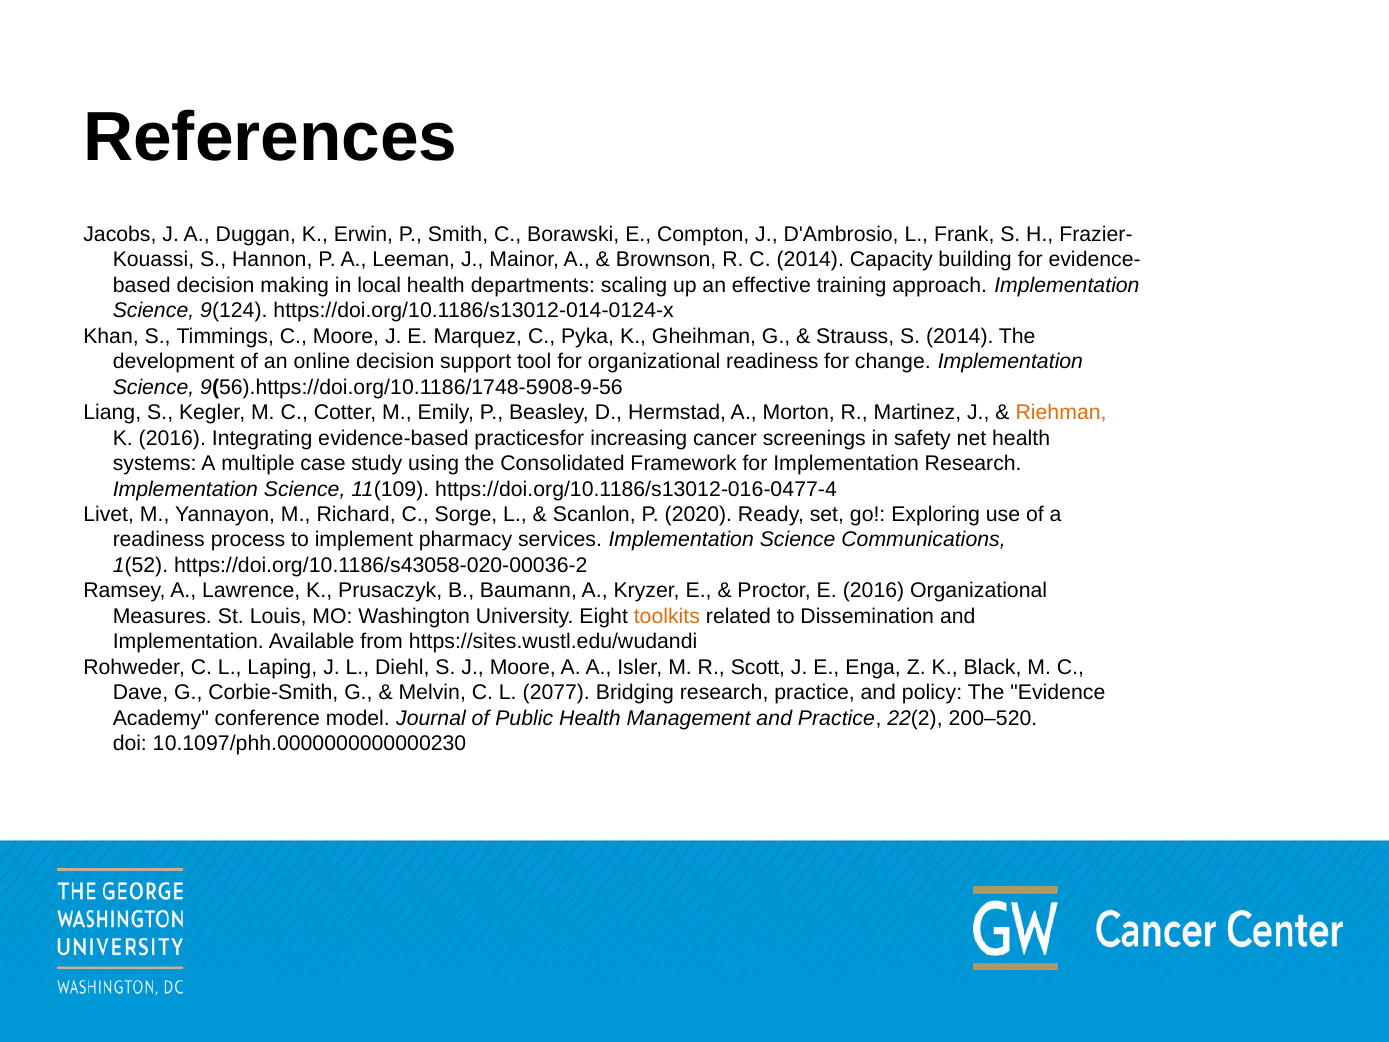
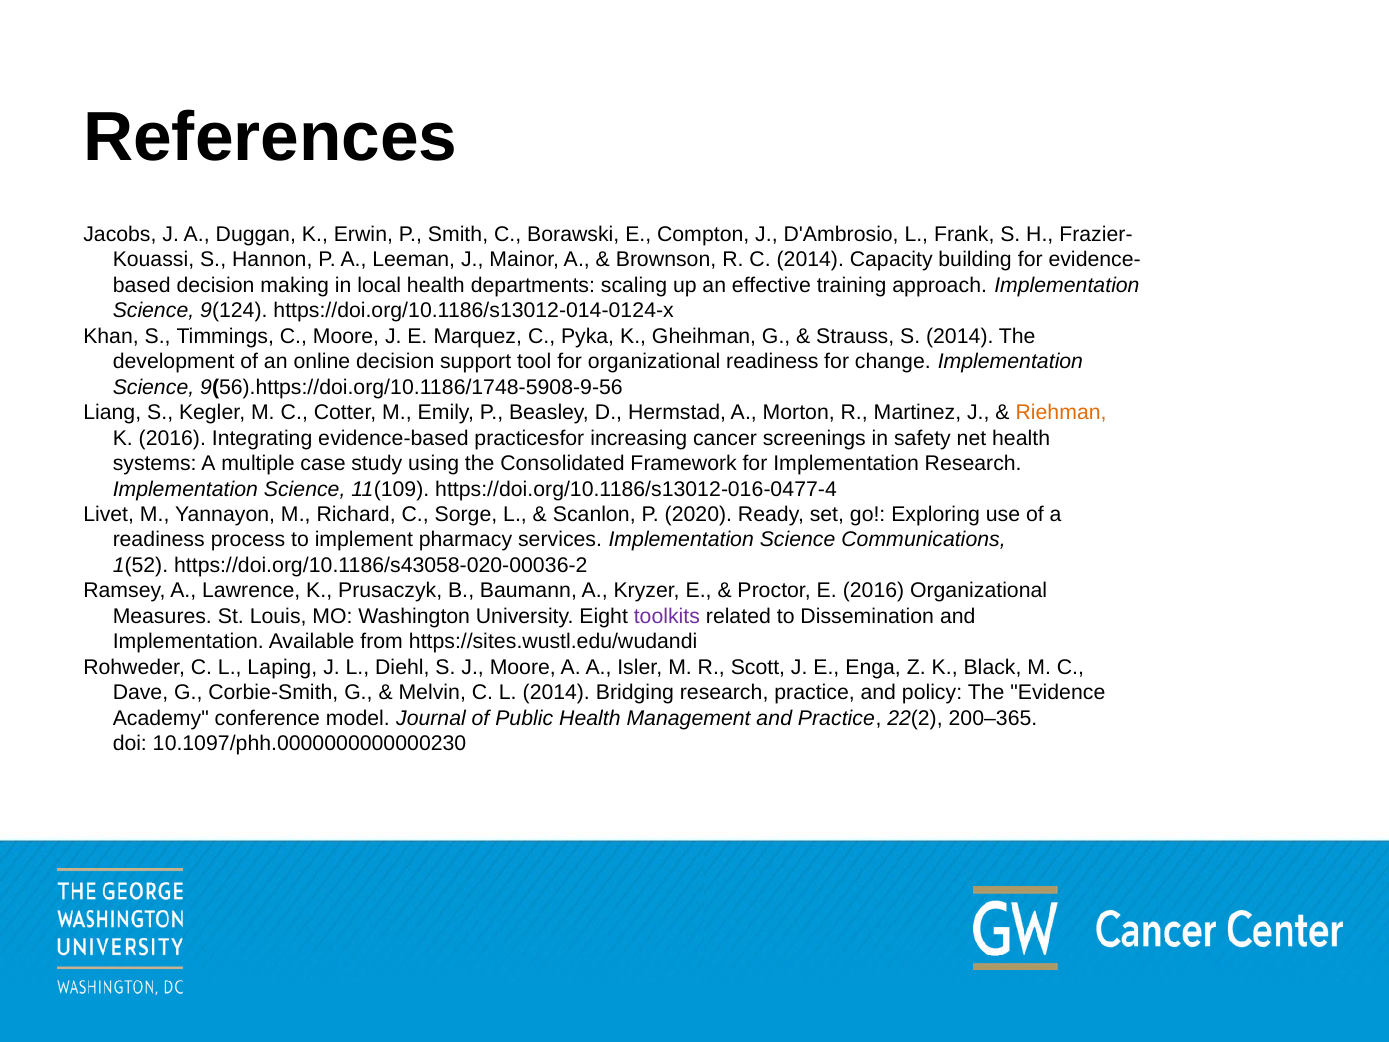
toolkits colour: orange -> purple (667, 616)
L 2077: 2077 -> 2014 (556, 693)
200–520: 200–520 -> 200–365 (993, 718)
